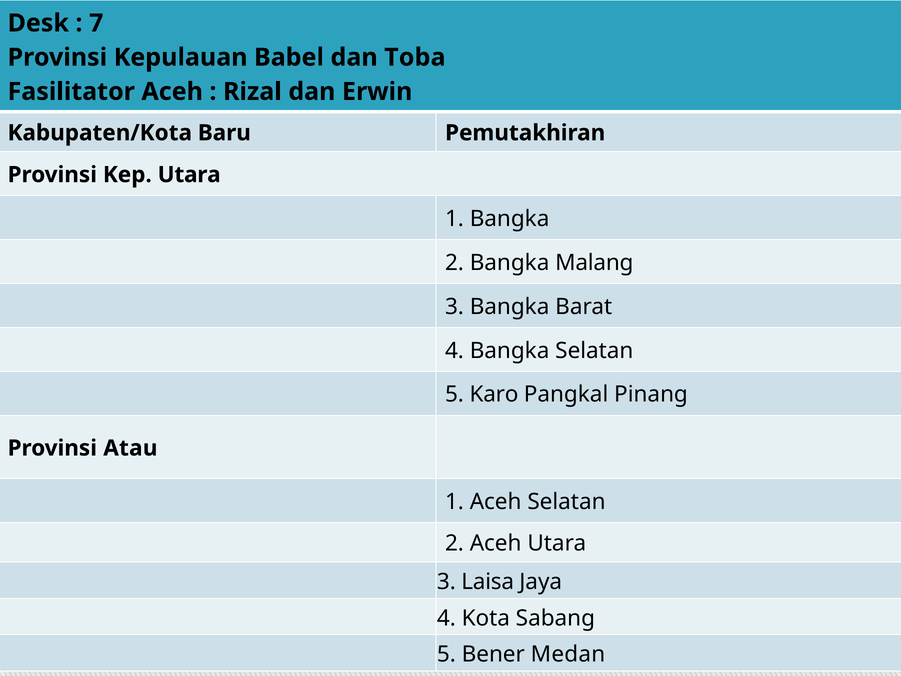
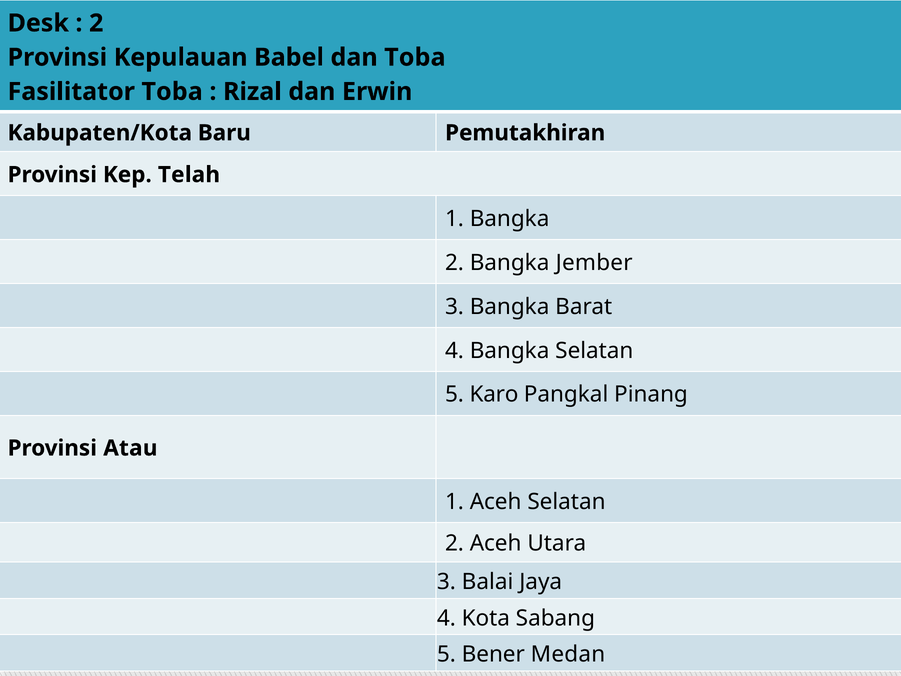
7: 7 -> 2 (96, 23)
Fasilitator Aceh: Aceh -> Toba (172, 92)
Kep Utara: Utara -> Telah (189, 175)
Malang: Malang -> Jember (594, 263)
Laisa: Laisa -> Balai (488, 582)
